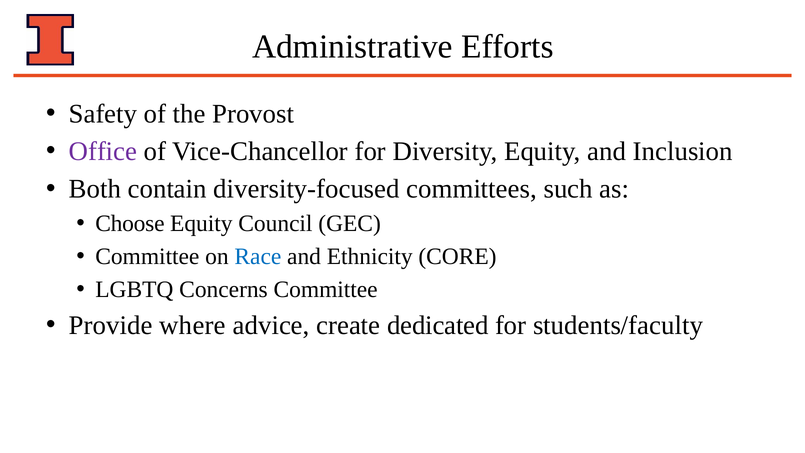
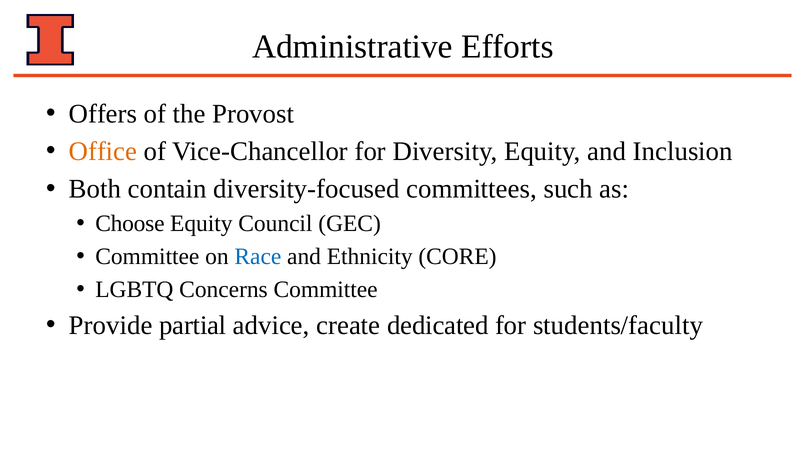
Safety: Safety -> Offers (103, 114)
Office colour: purple -> orange (103, 151)
where: where -> partial (193, 325)
